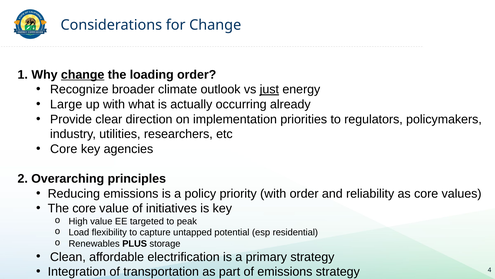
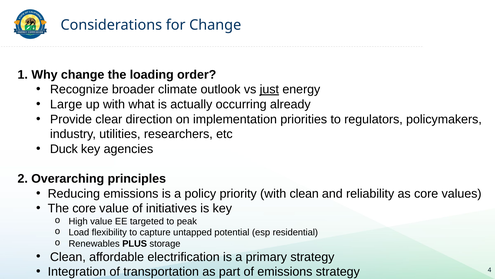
change underline: present -> none (83, 74)
Core: Core -> Duck (64, 149)
with order: order -> clean (304, 193)
